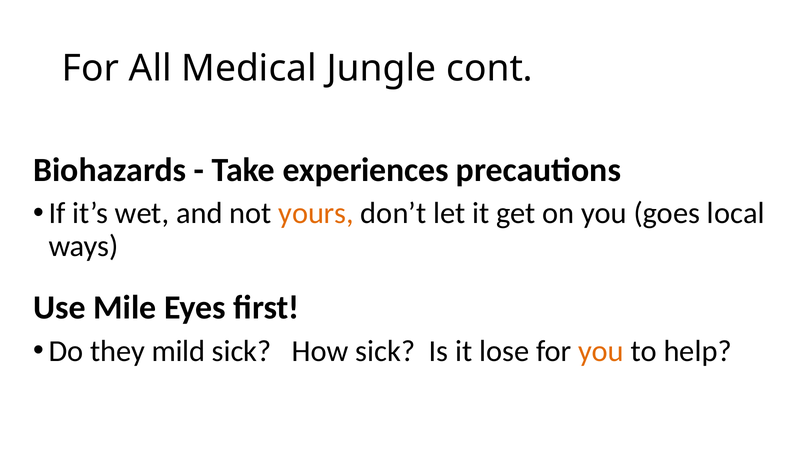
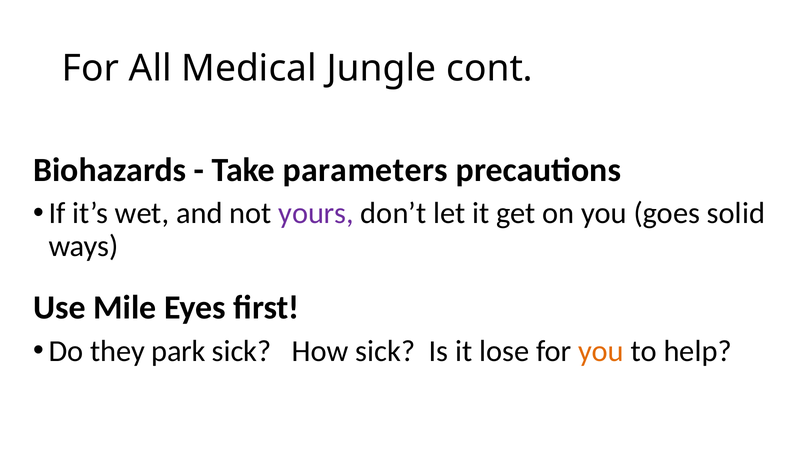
experiences: experiences -> parameters (365, 170)
yours colour: orange -> purple (316, 213)
local: local -> solid (736, 213)
mild: mild -> park (178, 351)
